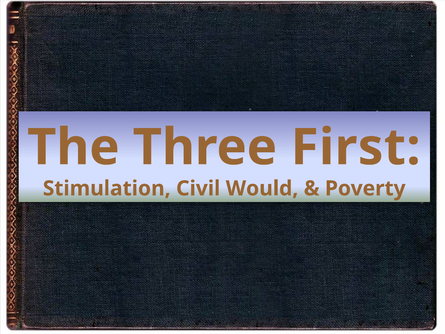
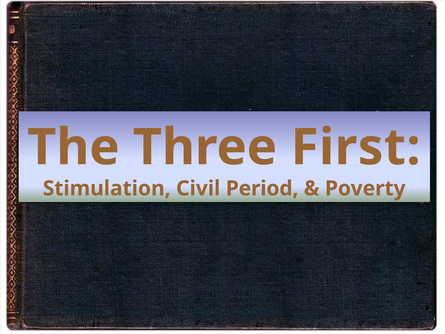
Would: Would -> Period (262, 188)
